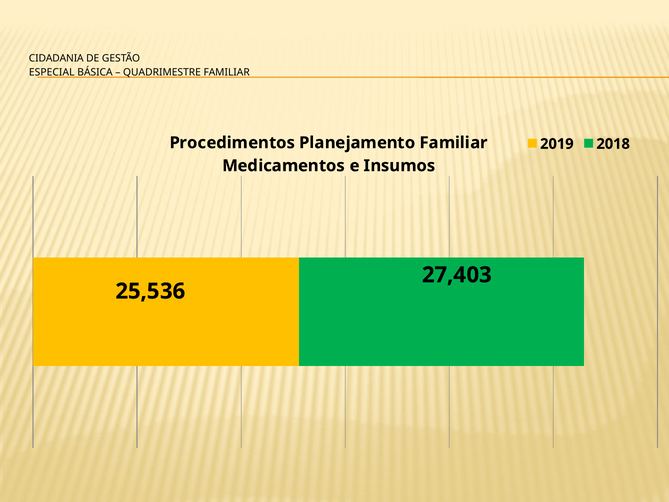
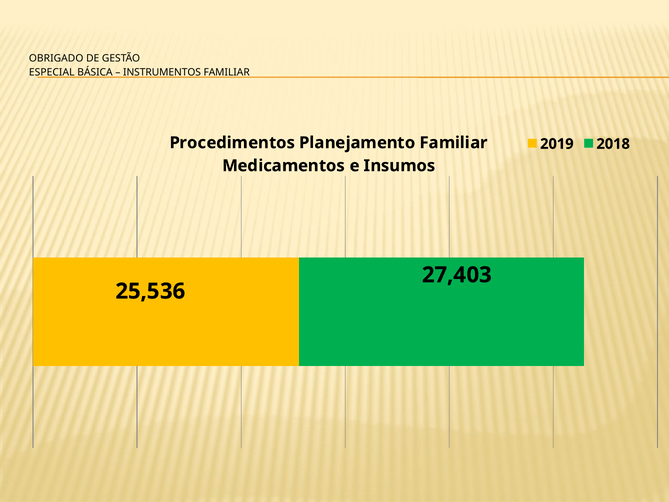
CIDADANIA: CIDADANIA -> OBRIGADO (56, 58)
QUADRIMESTRE: QUADRIMESTRE -> INSTRUMENTOS (162, 72)
